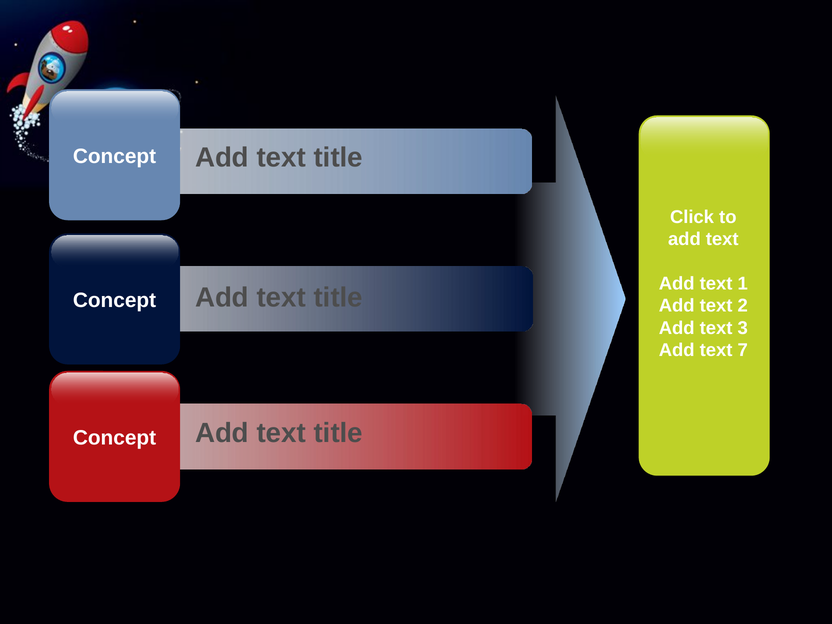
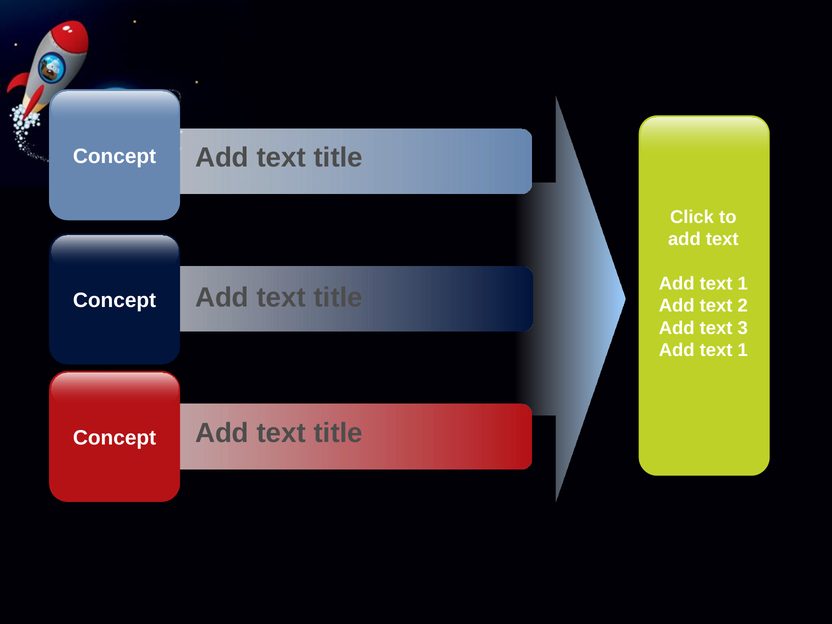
7: 7 -> 1 (743, 350)
